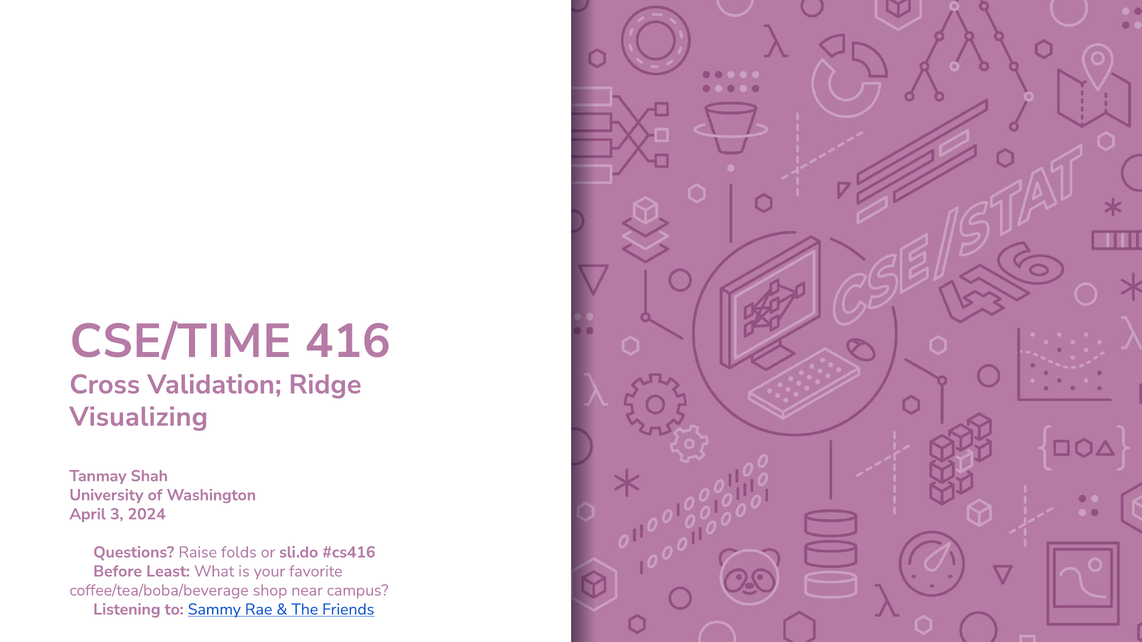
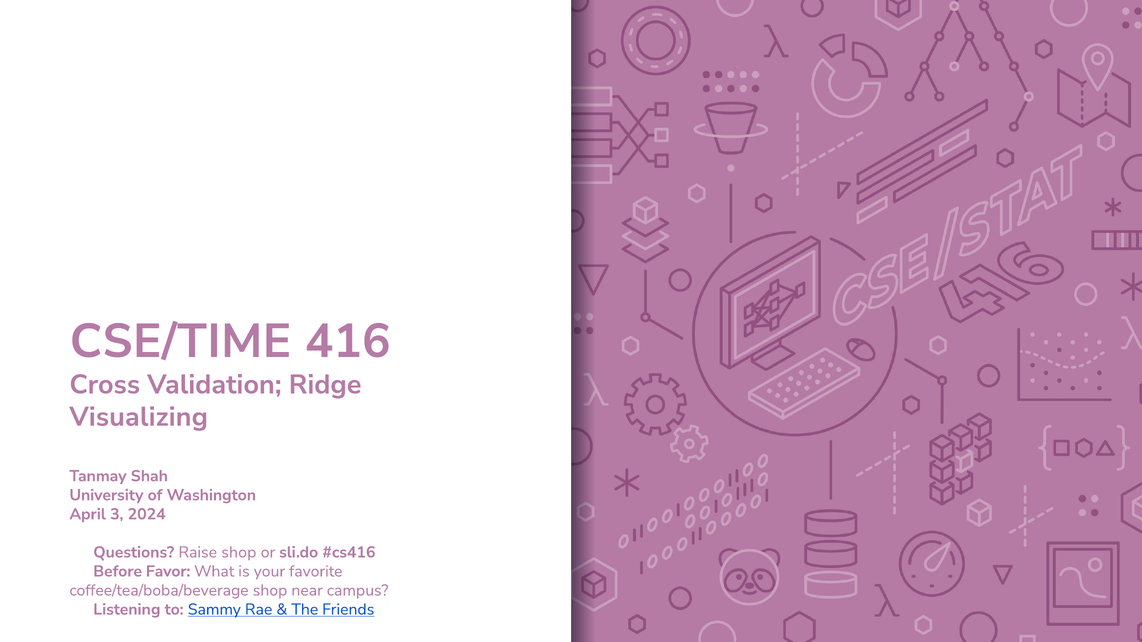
Raise folds: folds -> shop (239, 553)
Least: Least -> Favor (168, 572)
